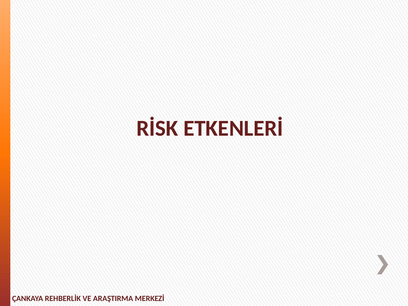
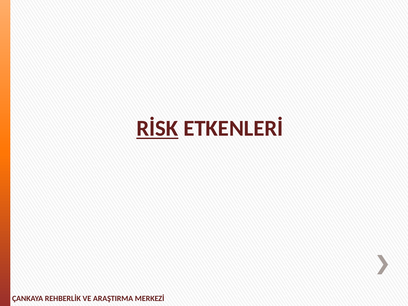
RİSK underline: none -> present (157, 128)
